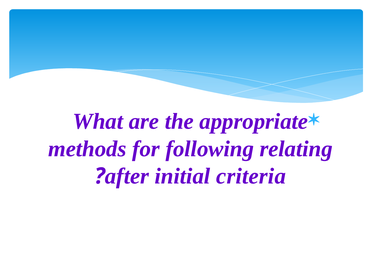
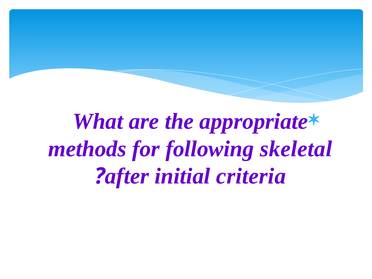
relating: relating -> skeletal (296, 149)
